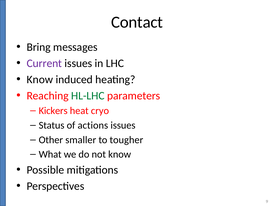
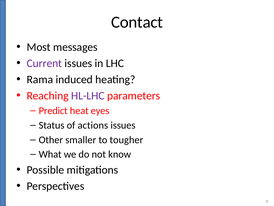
Bring: Bring -> Most (39, 47)
Know: Know -> Rama (40, 79)
HL-LHC colour: green -> purple (88, 95)
Kickers: Kickers -> Predict (53, 111)
cryo: cryo -> eyes (100, 111)
